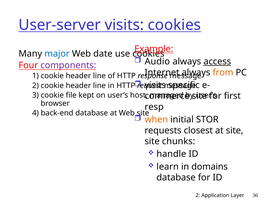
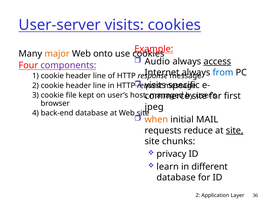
major colour: blue -> orange (57, 54)
date: date -> onto (103, 54)
from colour: orange -> blue (223, 72)
resp: resp -> jpeg (154, 107)
STOR: STOR -> MAIL (207, 120)
closest: closest -> reduce (198, 130)
site underline: none -> present (235, 130)
handle: handle -> privacy (171, 154)
domains: domains -> different (210, 167)
